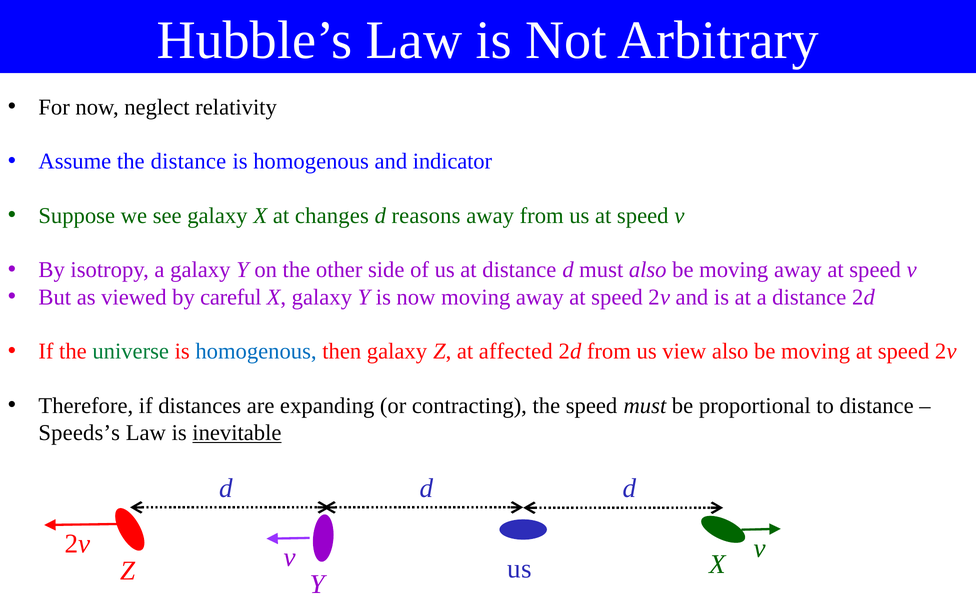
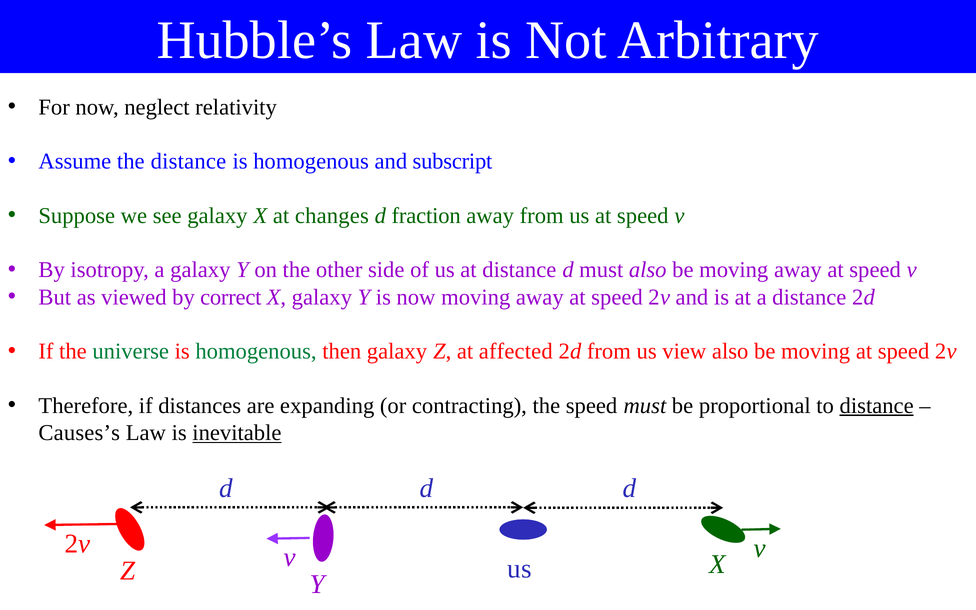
indicator: indicator -> subscript (452, 162)
reasons: reasons -> fraction (426, 216)
careful: careful -> correct (231, 297)
homogenous colour: blue -> green (256, 351)
distance underline: none -> present (877, 406)
Speeds’s: Speeds’s -> Causes’s (79, 433)
